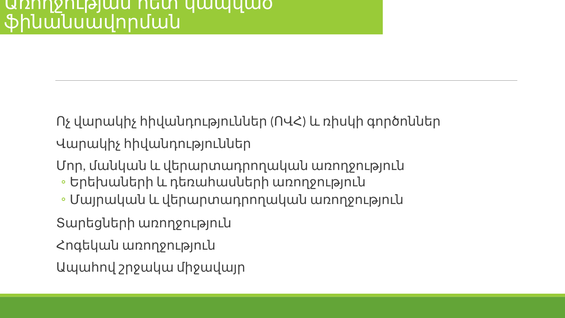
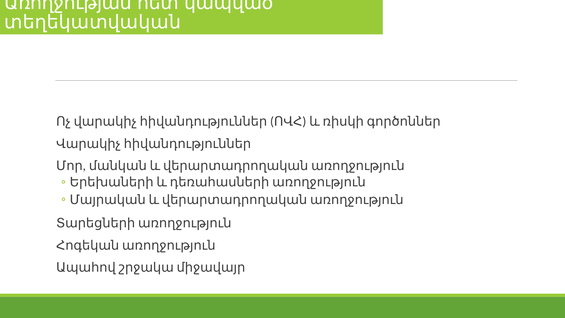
ֆինանսավորման: ֆինանսավորման -> տեղեկատվական (93, 22)
